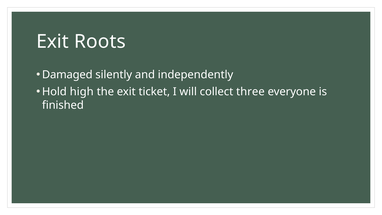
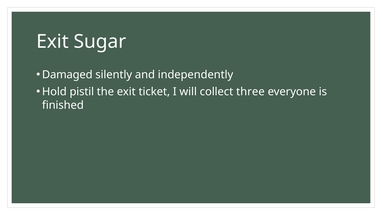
Roots: Roots -> Sugar (100, 42)
high: high -> pistil (82, 92)
